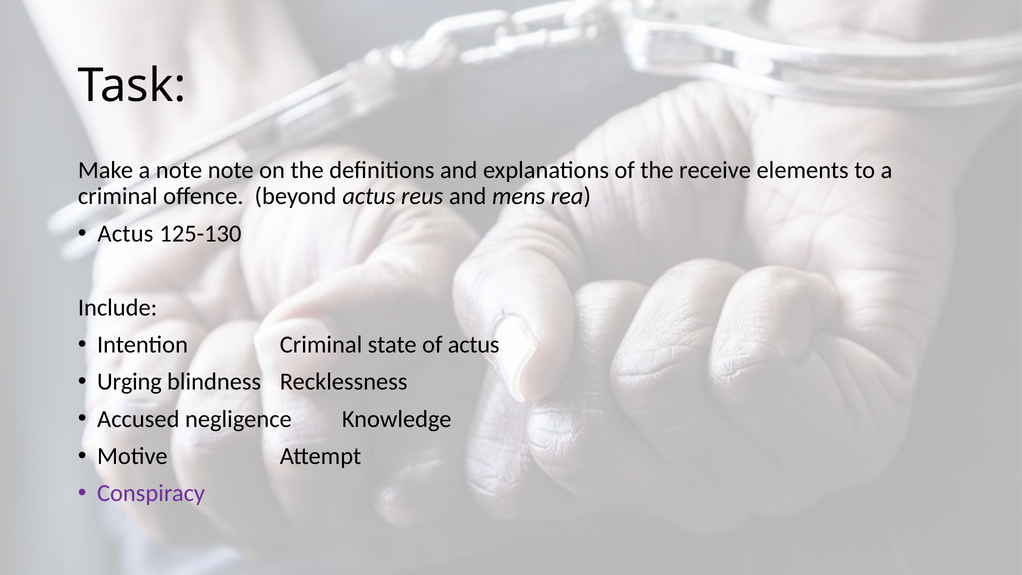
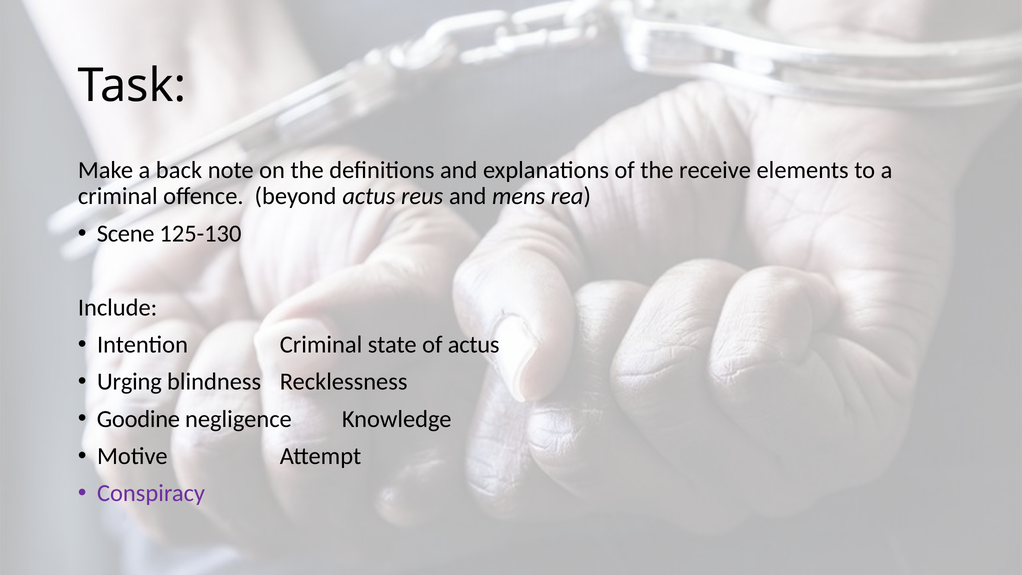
a note: note -> back (179, 170)
Actus: Actus -> Scene (126, 233)
Accused: Accused -> Goodine (138, 419)
